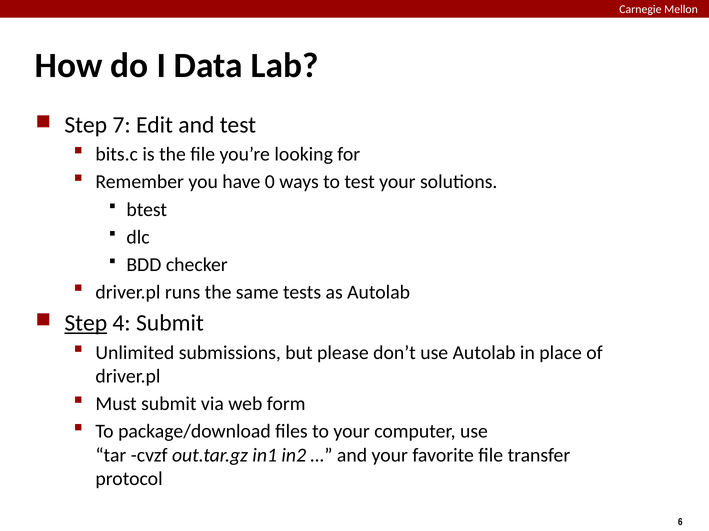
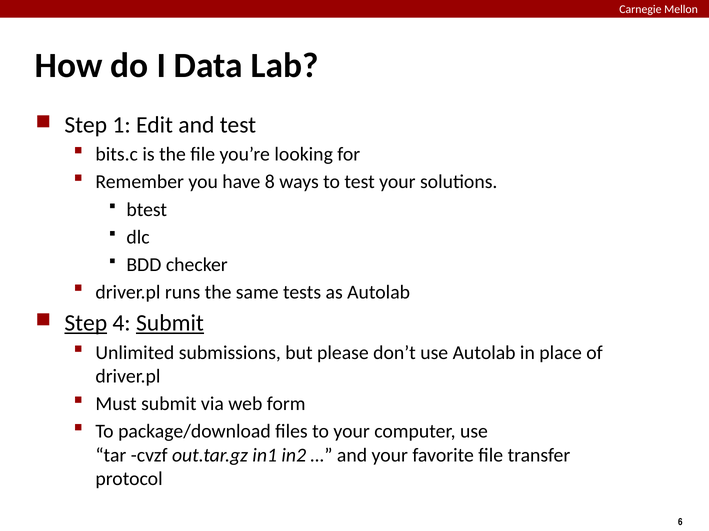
7: 7 -> 1 (122, 125)
0: 0 -> 8 (270, 182)
Submit underline: none -> present (170, 324)
